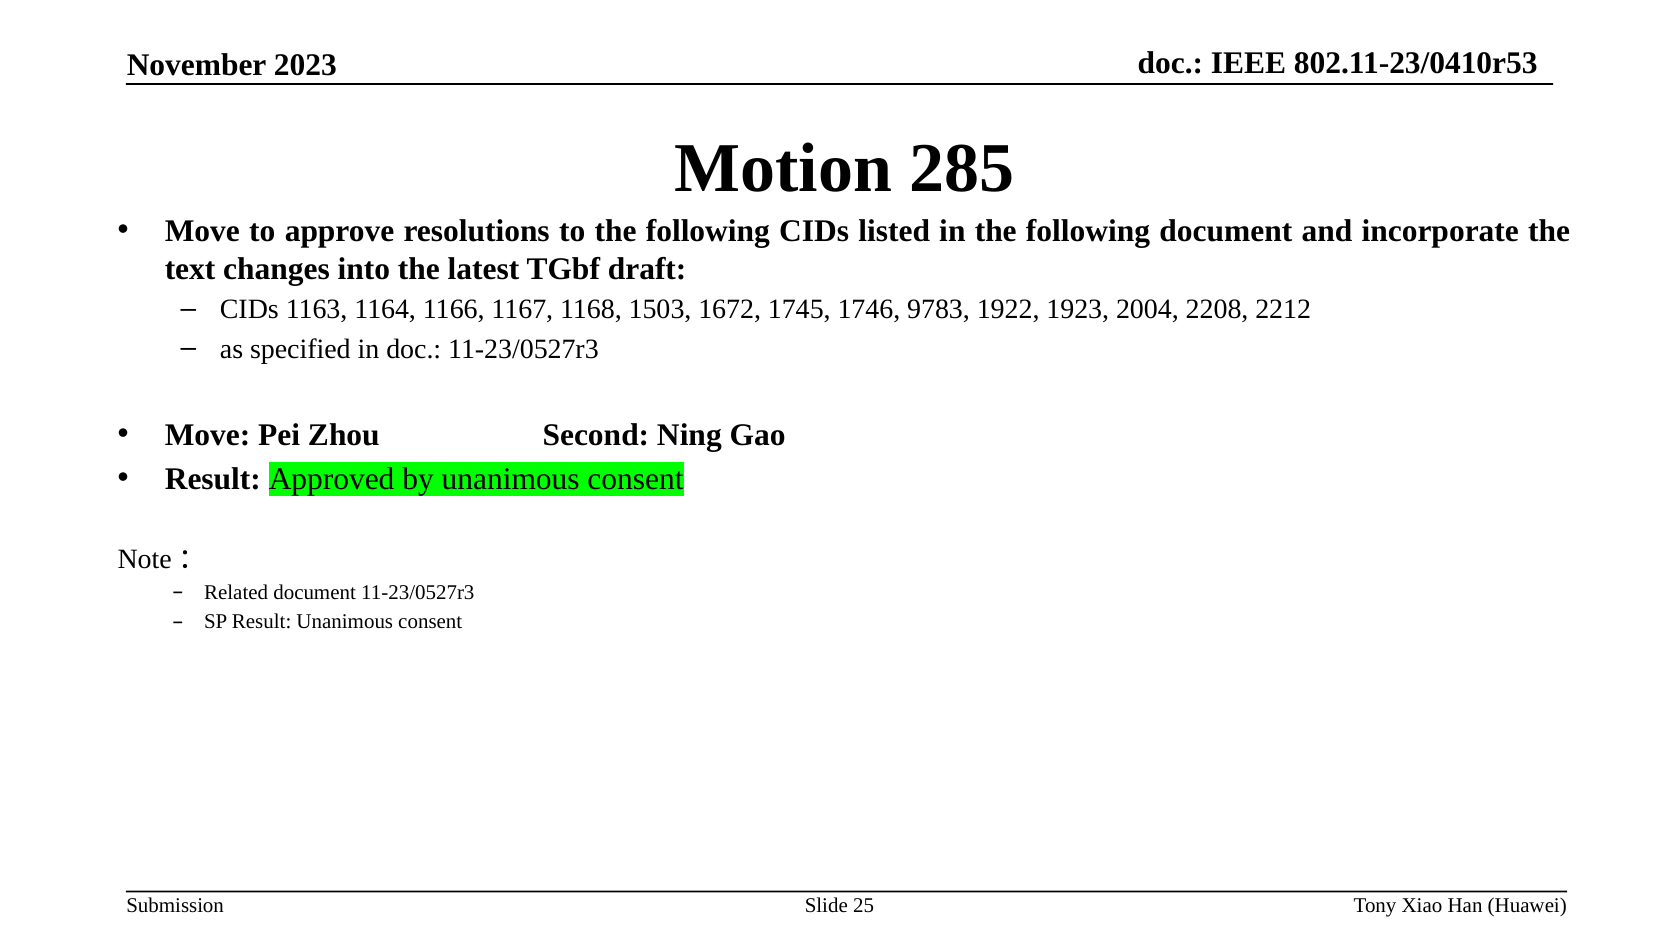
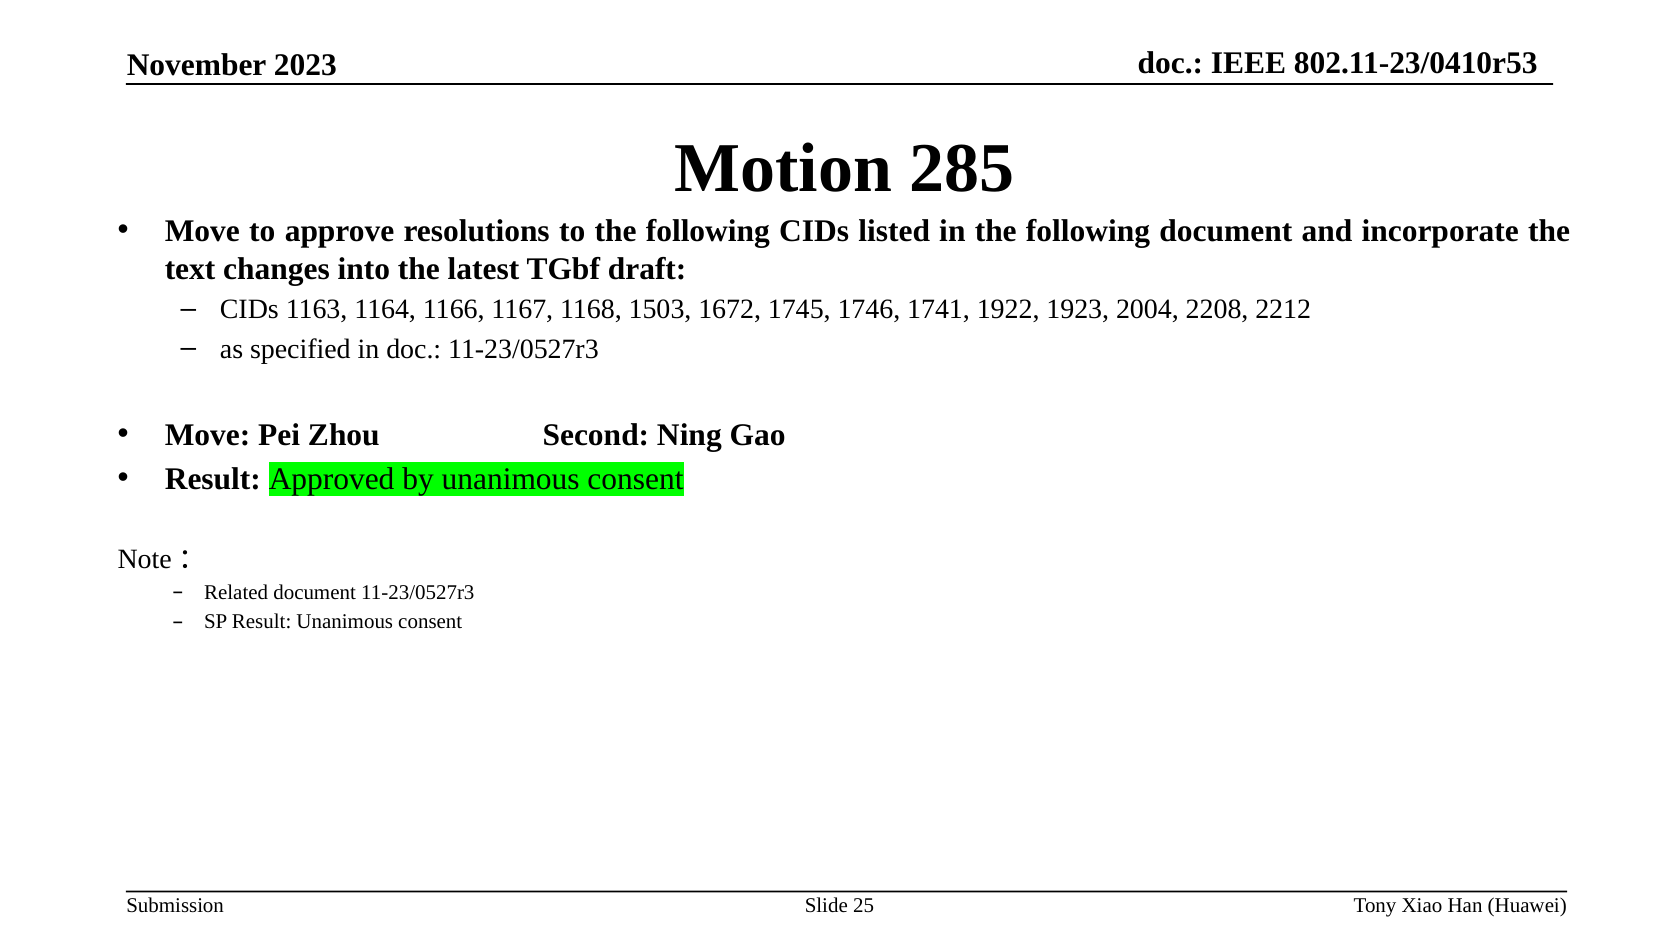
9783: 9783 -> 1741 (939, 310)
